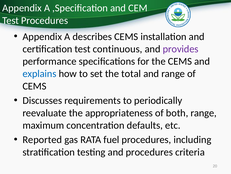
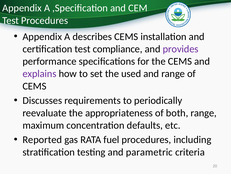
continuous: continuous -> compliance (118, 49)
explains colour: blue -> purple (39, 73)
total: total -> used (131, 73)
and procedures: procedures -> parametric (149, 151)
